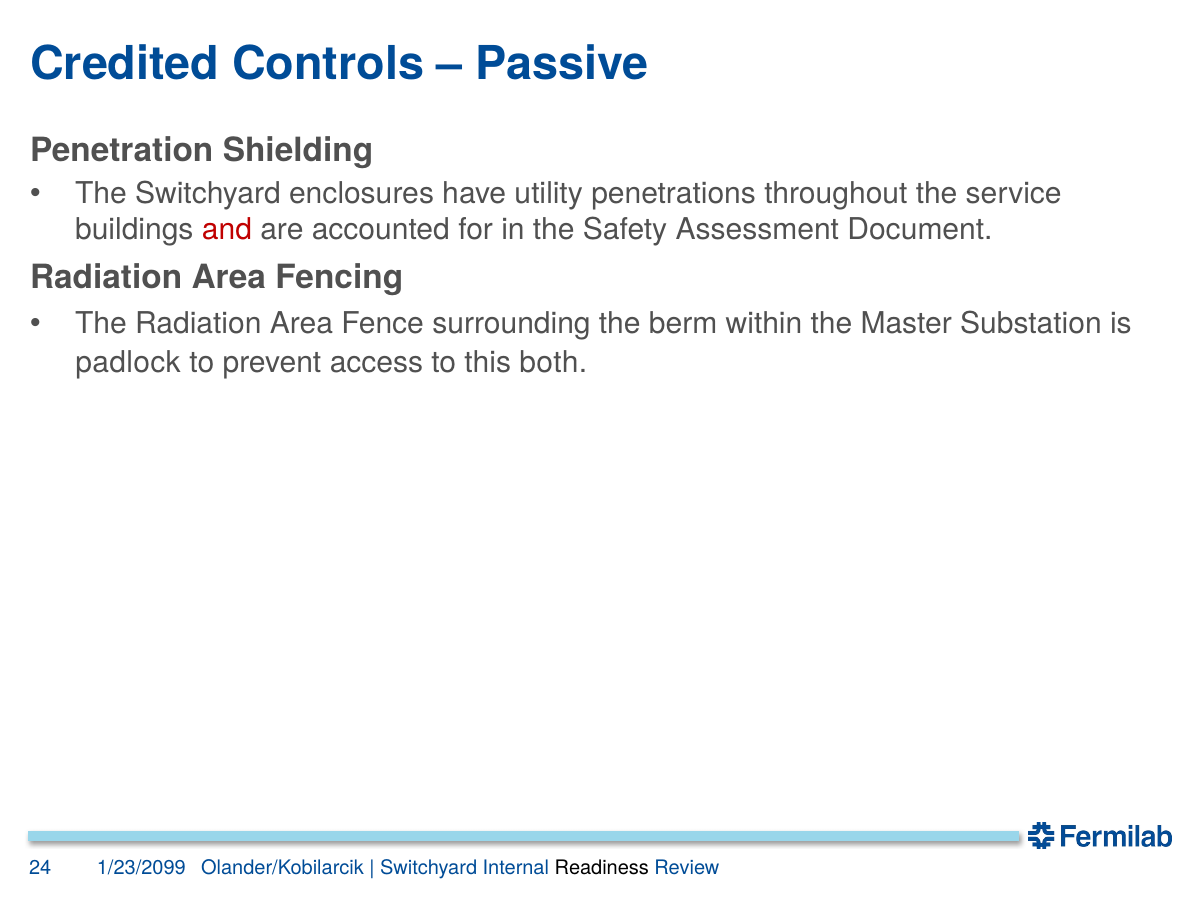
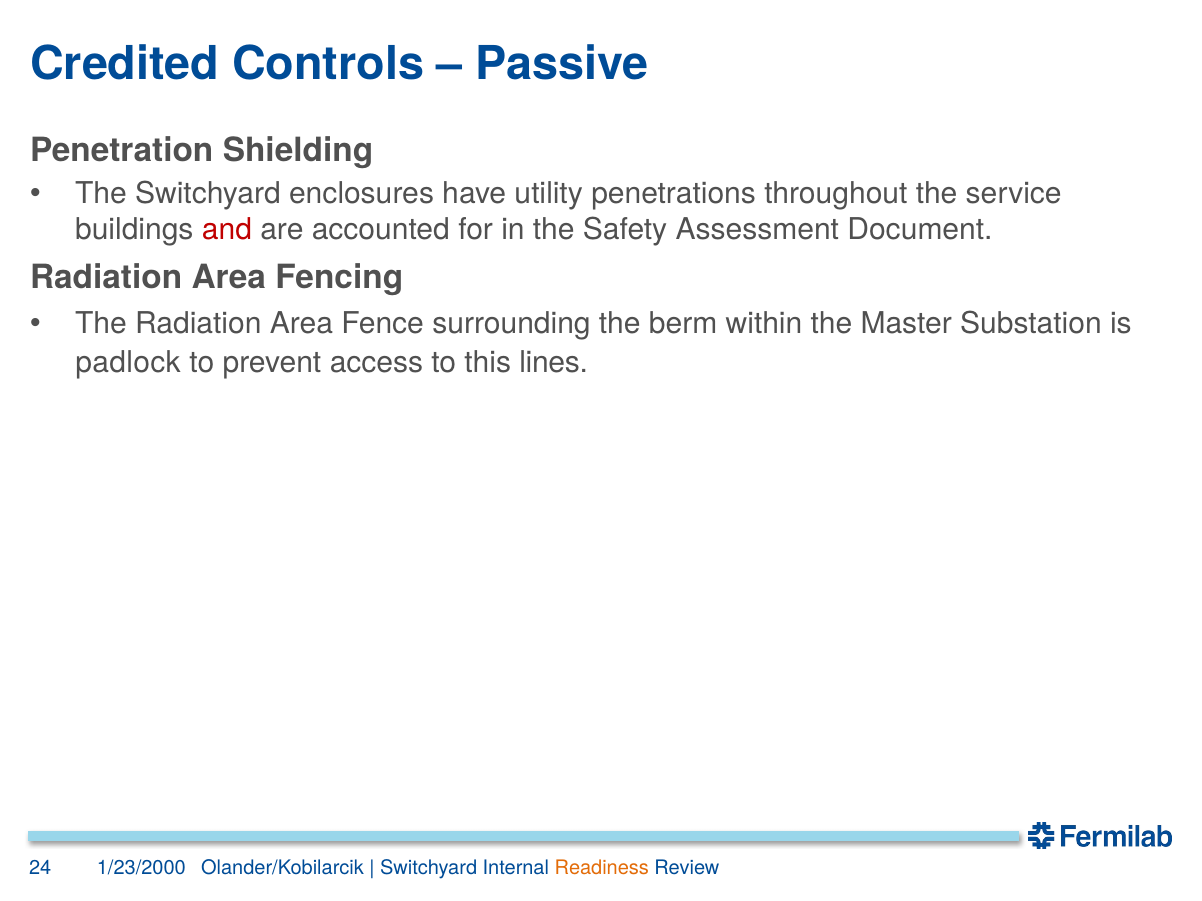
both: both -> lines (554, 363)
1/23/2099: 1/23/2099 -> 1/23/2000 (141, 868)
Readiness colour: black -> orange (602, 868)
